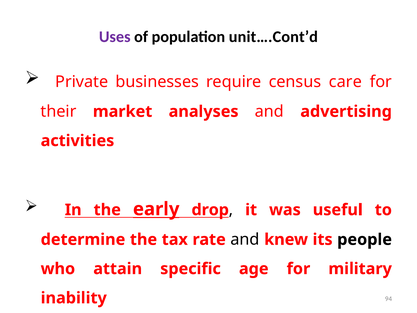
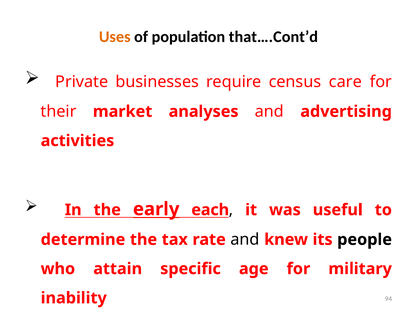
Uses colour: purple -> orange (115, 37)
unit….Cont’d: unit….Cont’d -> that….Cont’d (273, 37)
drop: drop -> each (210, 210)
